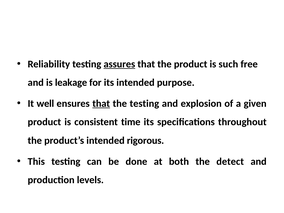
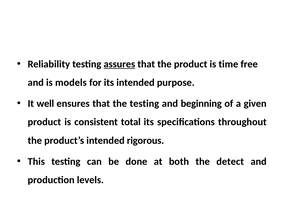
such: such -> time (228, 64)
leakage: leakage -> models (71, 83)
that underline: present -> none (101, 104)
explosion: explosion -> beginning (201, 104)
time: time -> total (131, 122)
